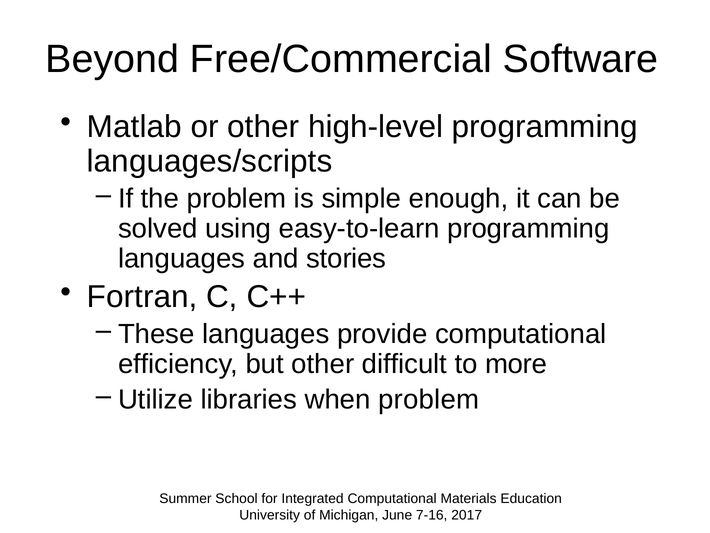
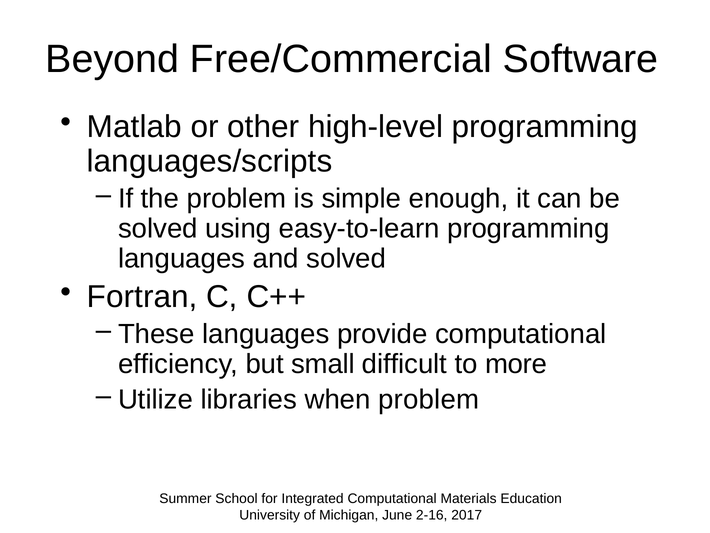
and stories: stories -> solved (346, 258)
but other: other -> small (323, 364)
7-16: 7-16 -> 2-16 (432, 515)
